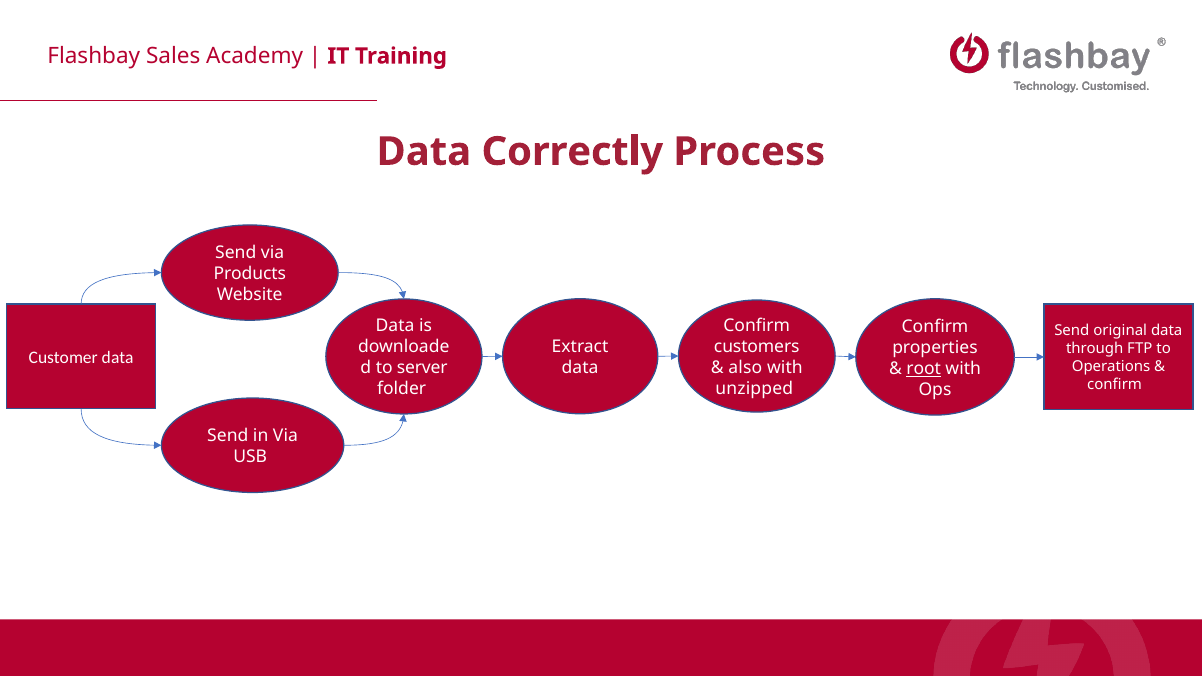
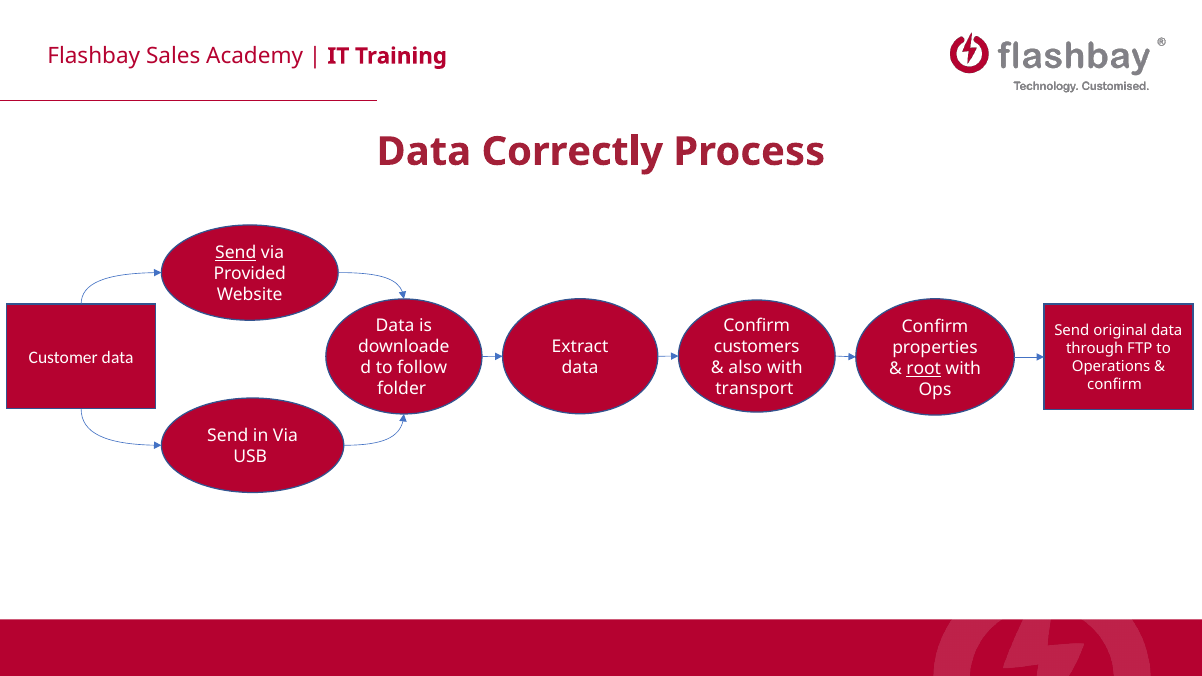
Send underline: none -> present (236, 253)
Products: Products -> Provided (250, 274)
server: server -> follow (422, 368)
unzipped: unzipped -> transport (754, 389)
